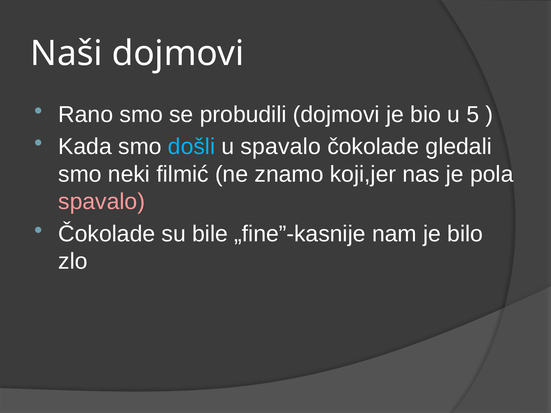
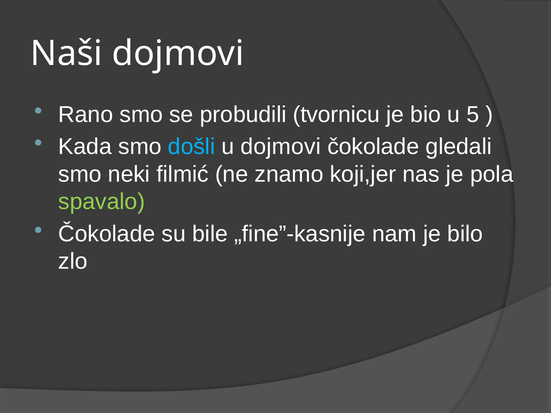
probudili dojmovi: dojmovi -> tvornicu (336, 115)
u spavalo: spavalo -> dojmovi (281, 147)
spavalo colour: pink -> light green (102, 202)
